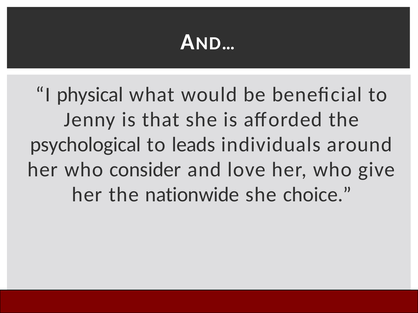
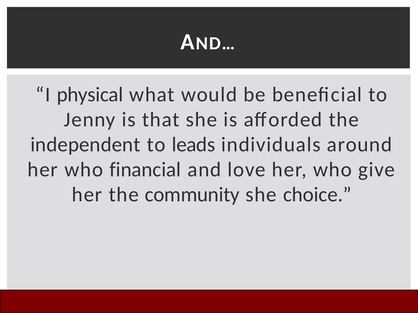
psychological: psychological -> independent (85, 145)
consider: consider -> financial (145, 170)
nationwide: nationwide -> community (192, 195)
